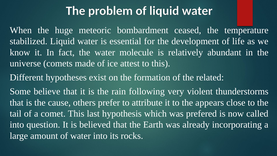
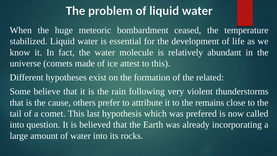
appears: appears -> remains (210, 102)
